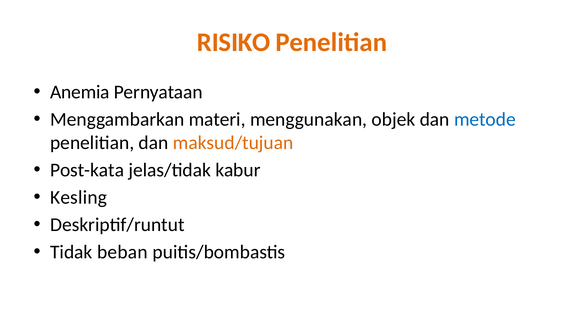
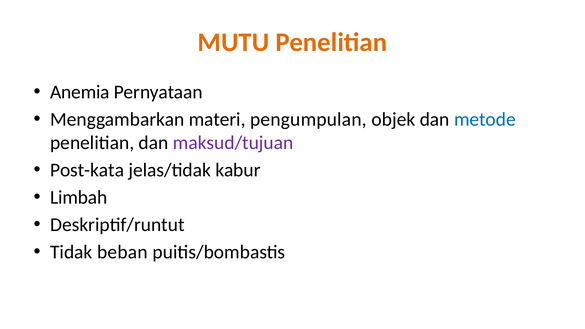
RISIKO: RISIKO -> MUTU (233, 42)
menggunakan: menggunakan -> pengumpulan (308, 119)
maksud/tujuan colour: orange -> purple (233, 143)
Kesling: Kesling -> Limbah (79, 197)
